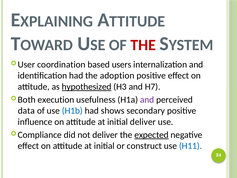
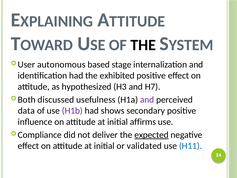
THE colour: red -> black (143, 45)
coordination: coordination -> autonomous (61, 64)
users: users -> stage (122, 64)
adoption: adoption -> exhibited (117, 76)
hypothesized underline: present -> none (87, 87)
execution: execution -> discussed (56, 100)
H1b colour: blue -> purple (72, 111)
initial deliver: deliver -> affirms (143, 122)
construct: construct -> validated (144, 146)
